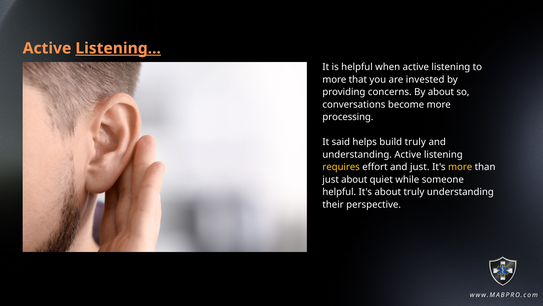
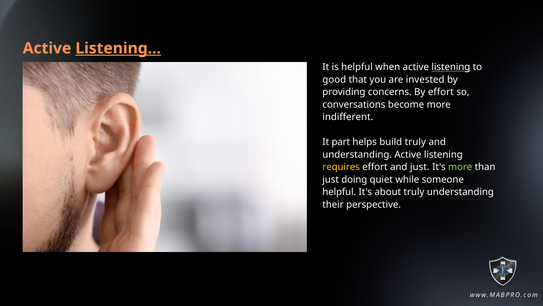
listening underline: none -> present (451, 67)
more: more -> good (334, 79)
By about: about -> effort (441, 92)
processing: processing -> indifferent (348, 117)
said: said -> part (341, 142)
more colour: yellow -> light green (460, 167)
just about: about -> doing (354, 179)
